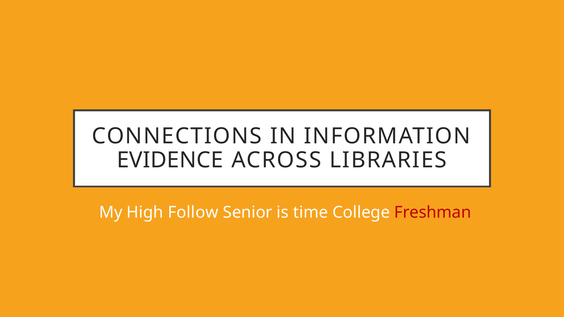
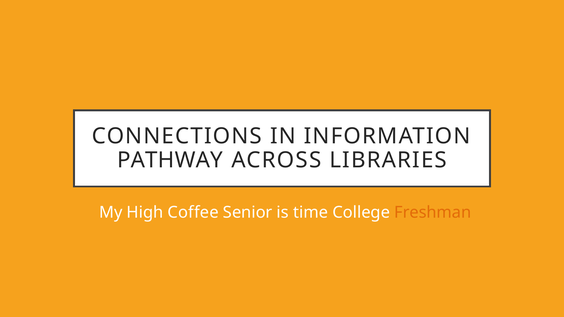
EVIDENCE: EVIDENCE -> PATHWAY (170, 160)
Follow: Follow -> Coffee (193, 212)
Freshman colour: red -> orange (433, 212)
